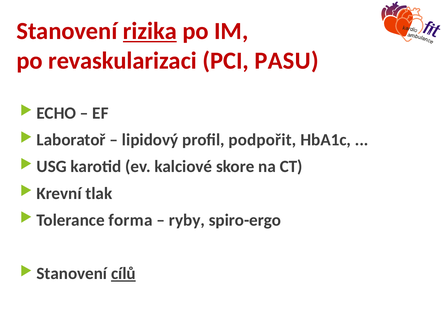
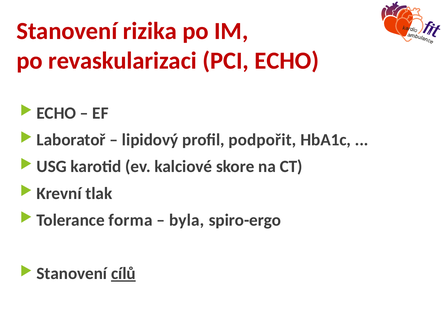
rizika underline: present -> none (150, 31)
PCI PASU: PASU -> ECHO (287, 61)
ryby: ryby -> byla (187, 220)
